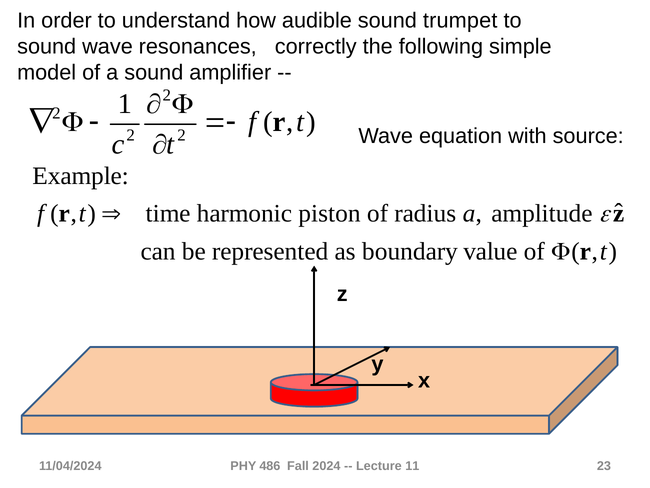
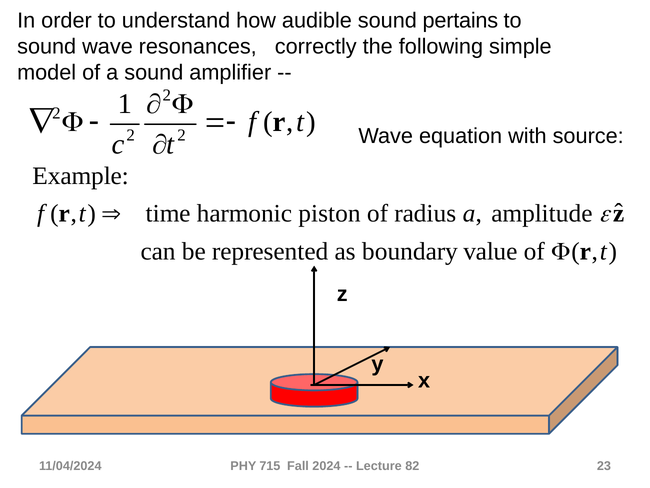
trumpet: trumpet -> pertains (460, 20)
486: 486 -> 715 (270, 466)
11: 11 -> 82 (412, 466)
